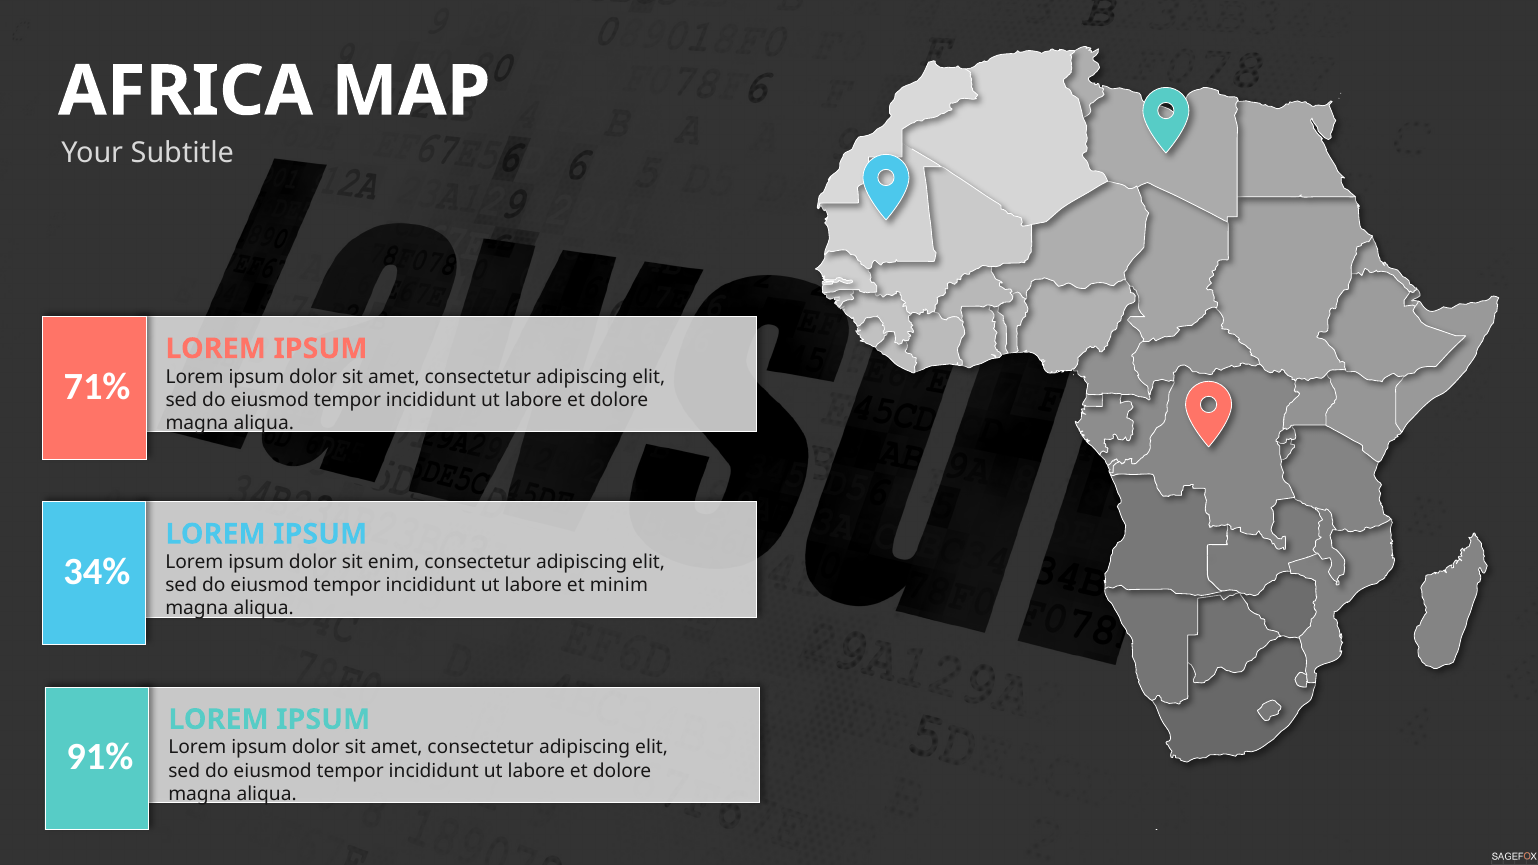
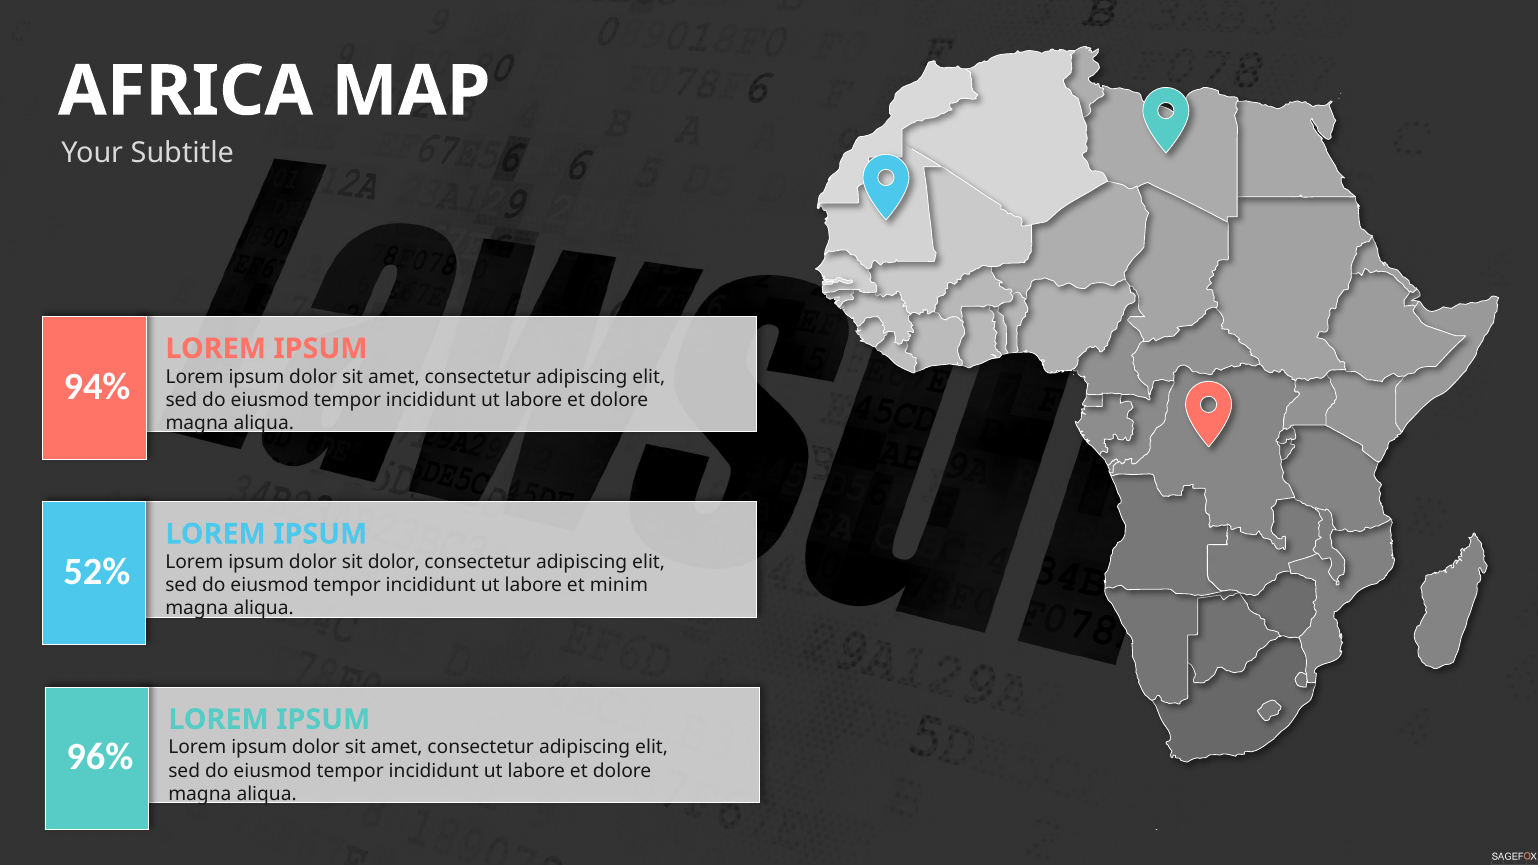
71%: 71% -> 94% (97, 386)
34%: 34% -> 52% (97, 572)
sit enim: enim -> dolor (394, 562)
91%: 91% -> 96% (100, 757)
